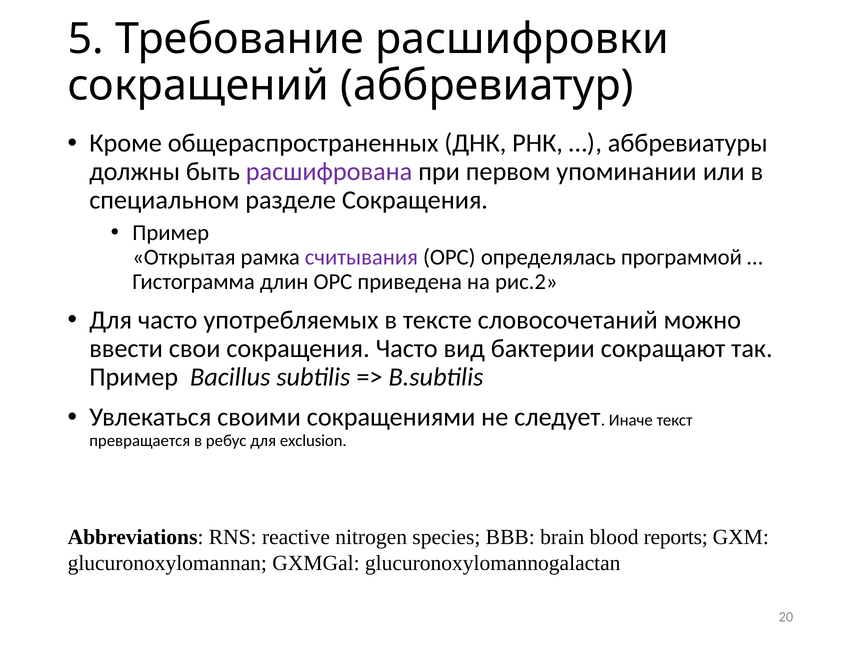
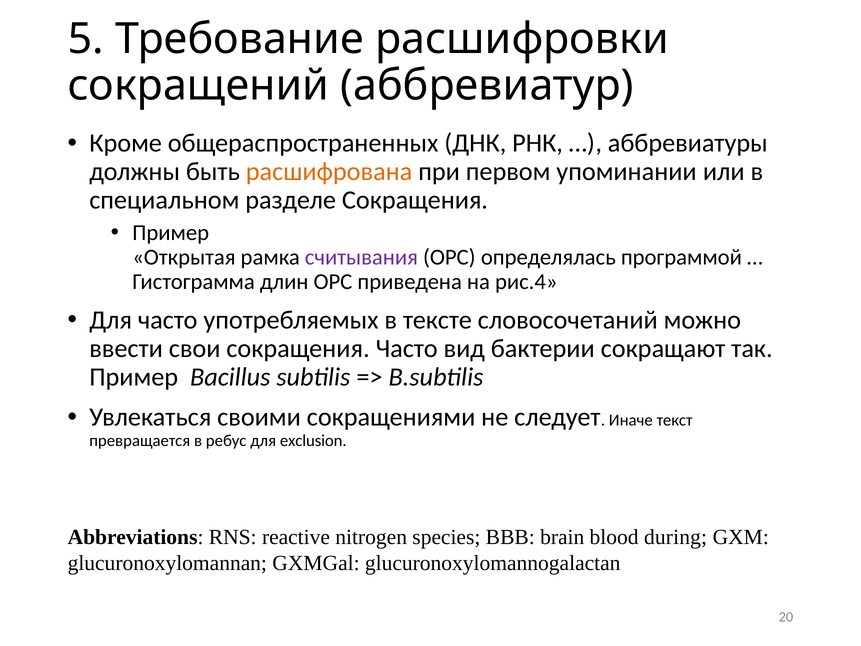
расшифрована colour: purple -> orange (329, 172)
рис.2: рис.2 -> рис.4 (526, 282)
reports: reports -> during (676, 537)
